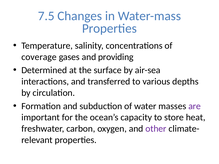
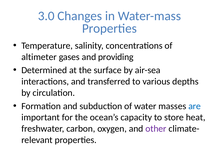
7.5: 7.5 -> 3.0 (46, 16)
coverage: coverage -> altimeter (39, 57)
are colour: purple -> blue (195, 106)
